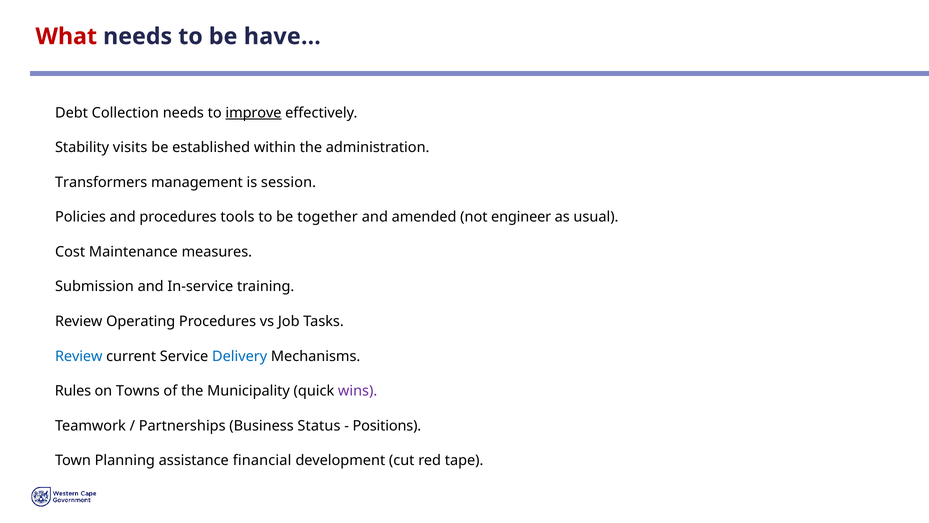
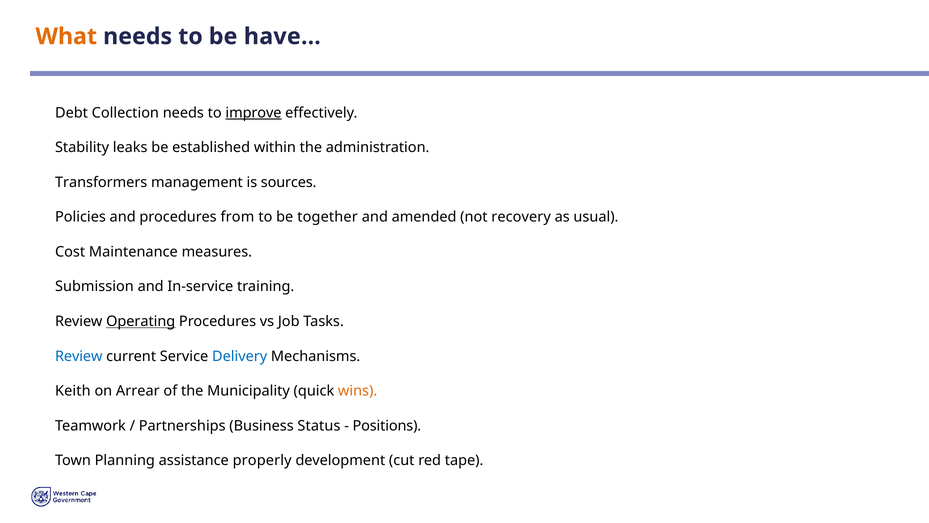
What colour: red -> orange (66, 36)
visits: visits -> leaks (130, 147)
session: session -> sources (289, 182)
tools: tools -> from (237, 217)
engineer: engineer -> recovery (521, 217)
Operating underline: none -> present (141, 321)
Rules: Rules -> Keith (73, 391)
Towns: Towns -> Arrear (138, 391)
wins colour: purple -> orange (358, 391)
financial: financial -> properly (262, 460)
